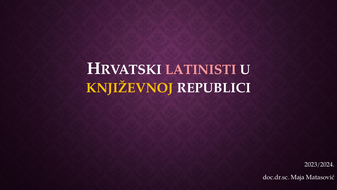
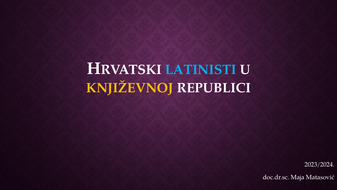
LATINISTI colour: pink -> light blue (201, 69)
